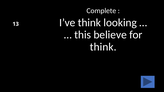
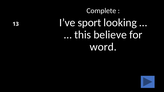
I’ve think: think -> sport (89, 23)
think: think -> word (103, 47)
